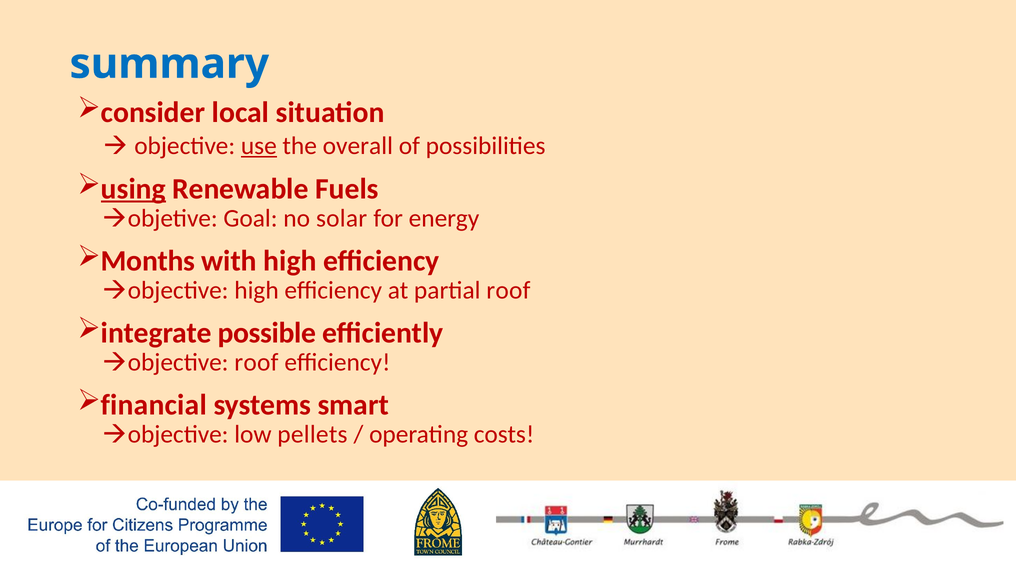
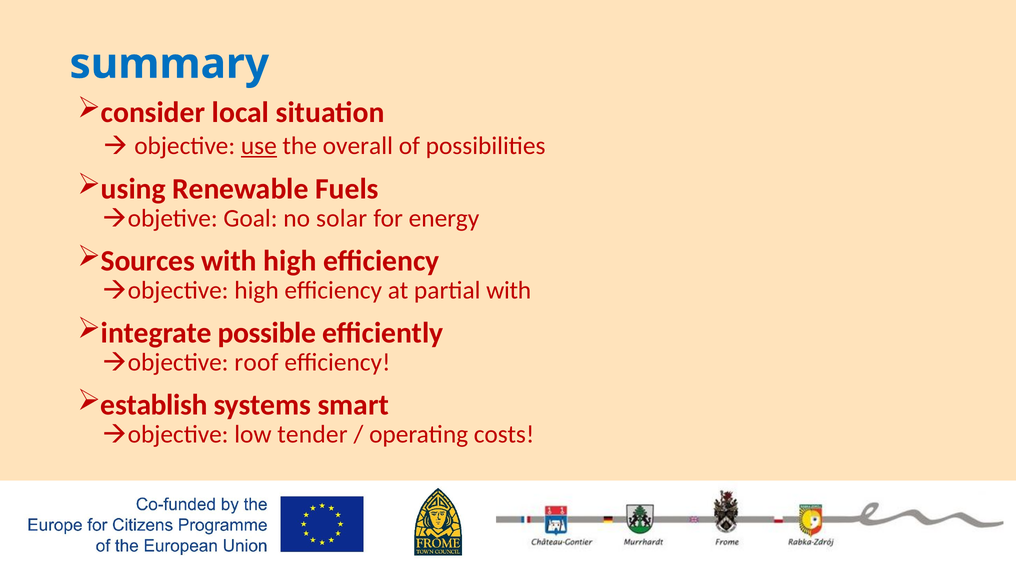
using underline: present -> none (133, 189)
Months: Months -> Sources (148, 261)
partial roof: roof -> with (509, 291)
financial: financial -> establish (154, 405)
pellets: pellets -> tender (312, 435)
